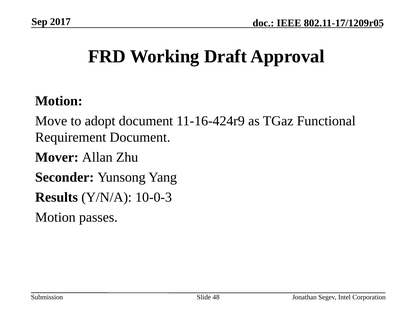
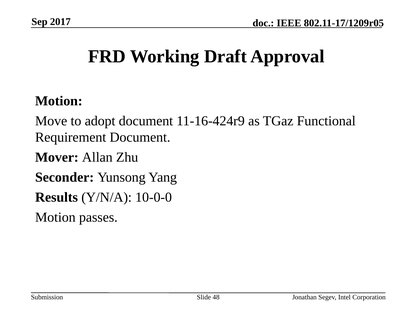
10-0-3: 10-0-3 -> 10-0-0 (154, 197)
